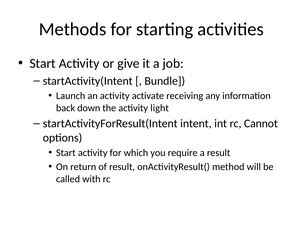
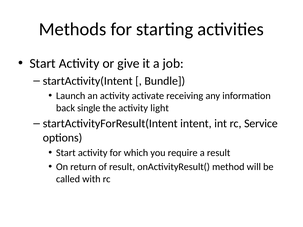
down: down -> single (89, 108)
Cannot: Cannot -> Service (261, 124)
